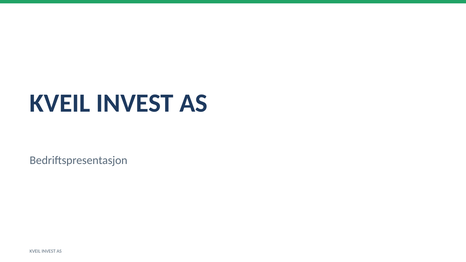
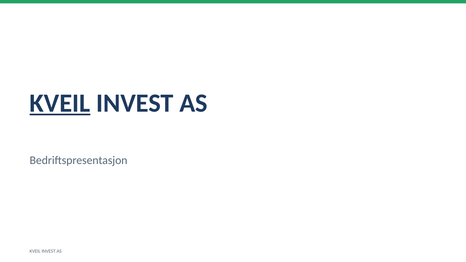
KVEIL underline: none -> present (60, 103)
